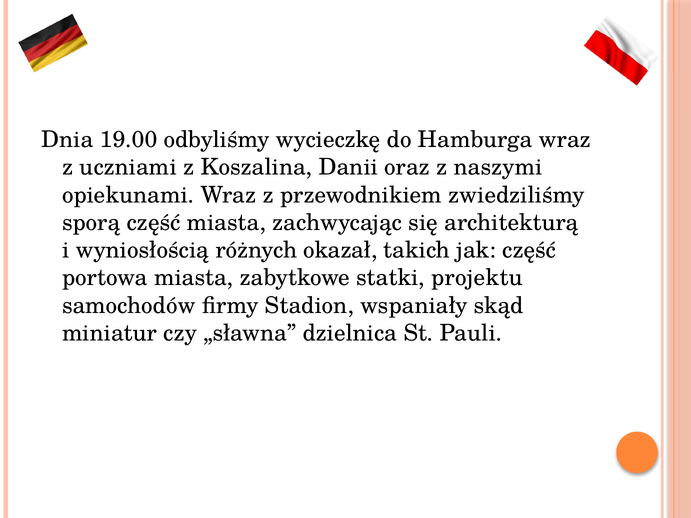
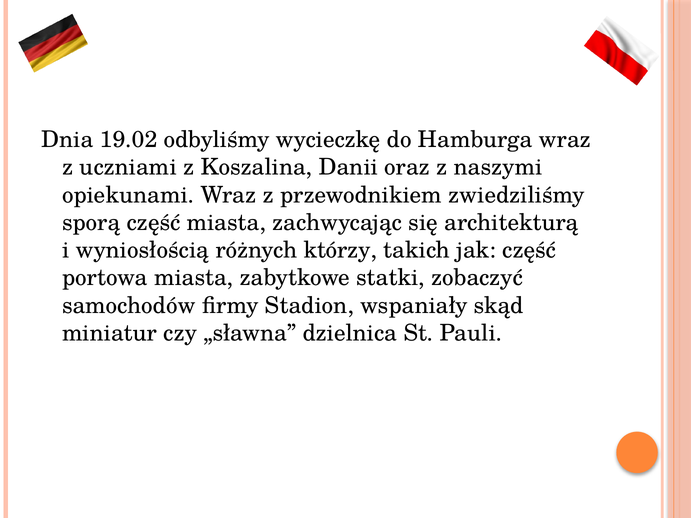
19.00: 19.00 -> 19.02 (129, 140)
okazał: okazał -> którzy (340, 250)
projektu: projektu -> zobaczyć (477, 278)
